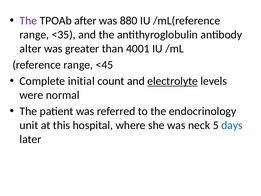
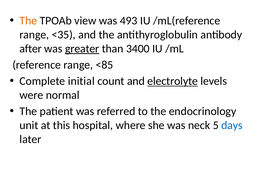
The colour: purple -> orange (28, 21)
after: after -> view (85, 21)
880: 880 -> 493 (129, 21)
alter: alter -> after (31, 49)
greater underline: none -> present (82, 49)
4001: 4001 -> 3400 (138, 49)
<45: <45 -> <85 (104, 65)
